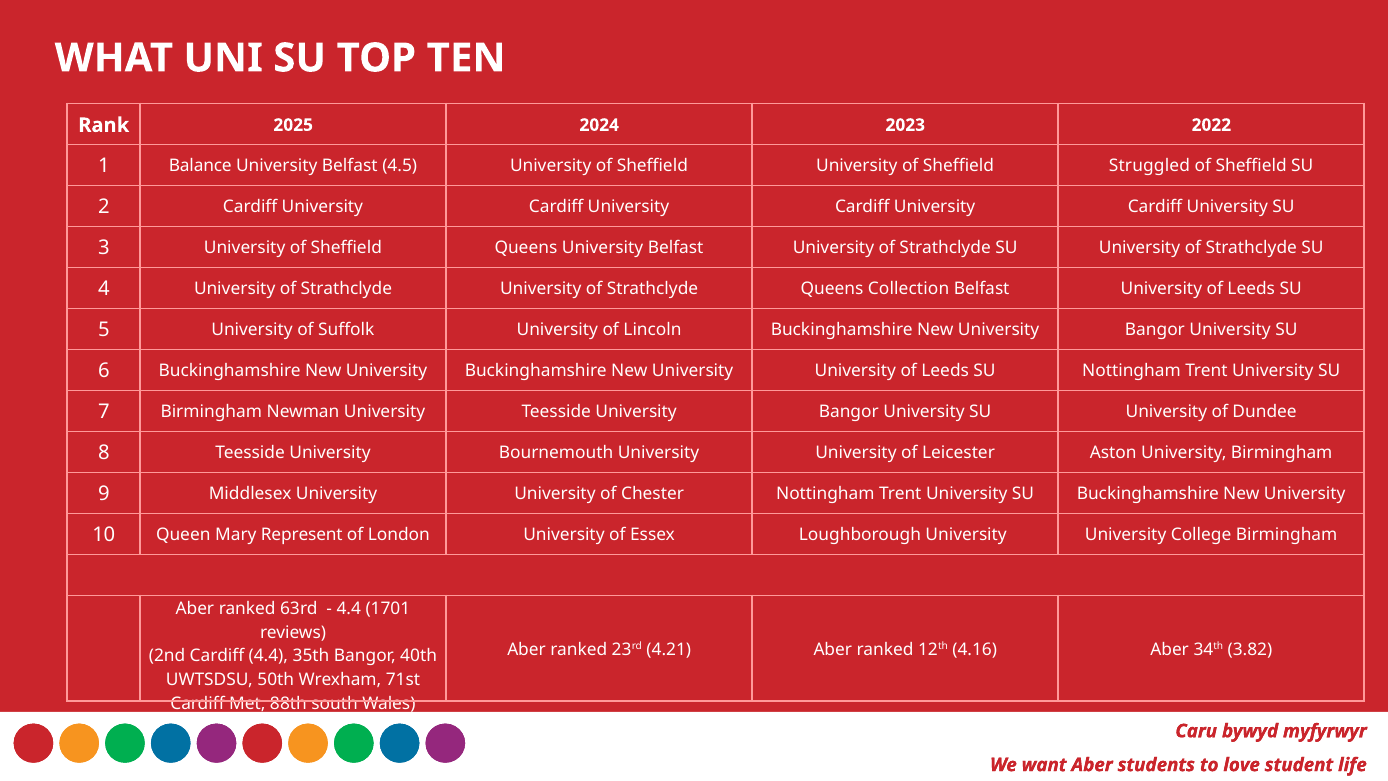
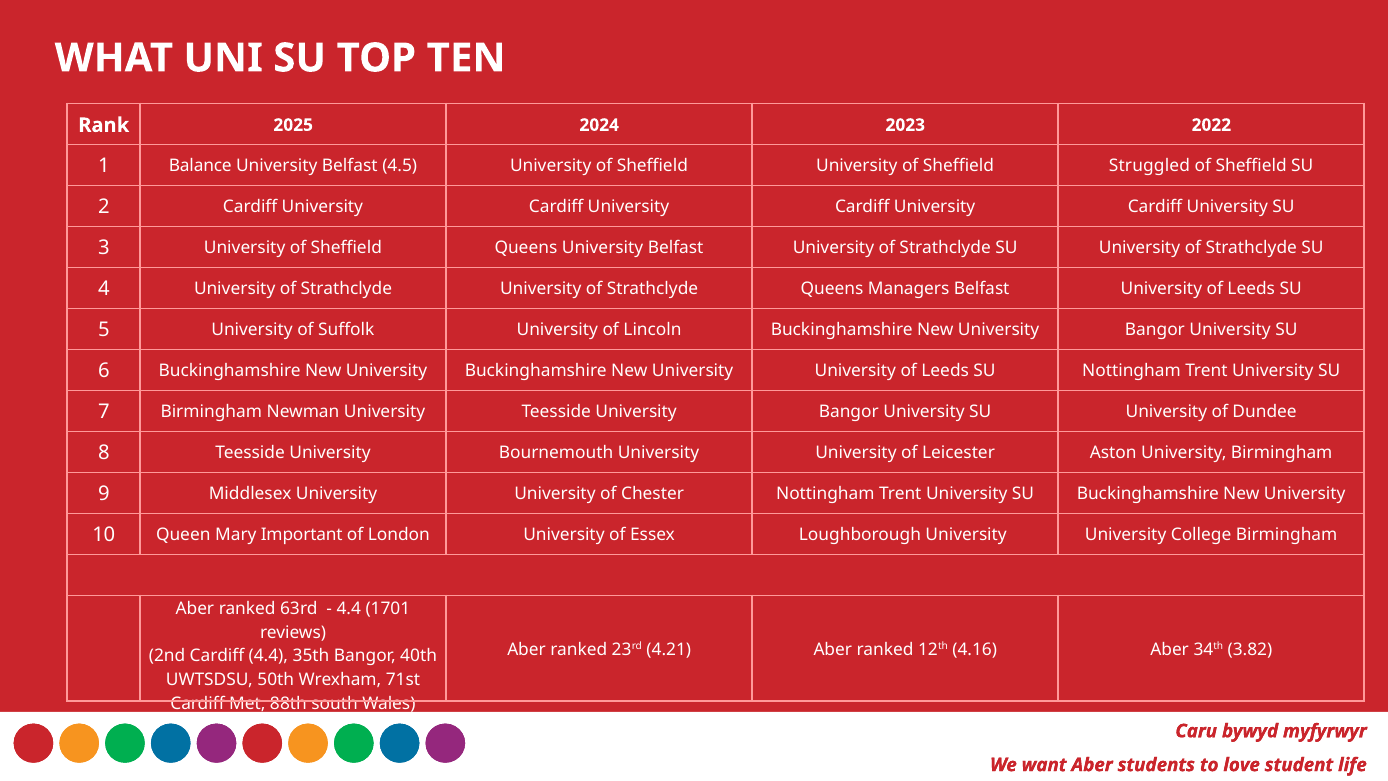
Collection: Collection -> Managers (909, 289)
Represent: Represent -> Important (302, 535)
